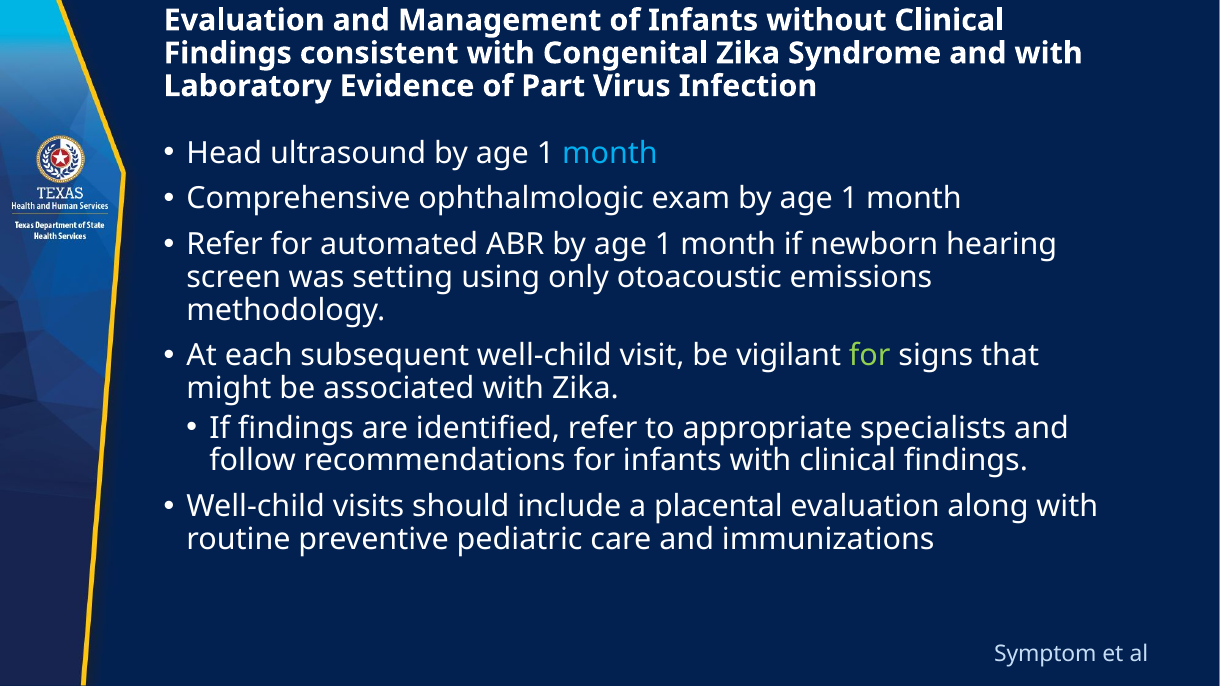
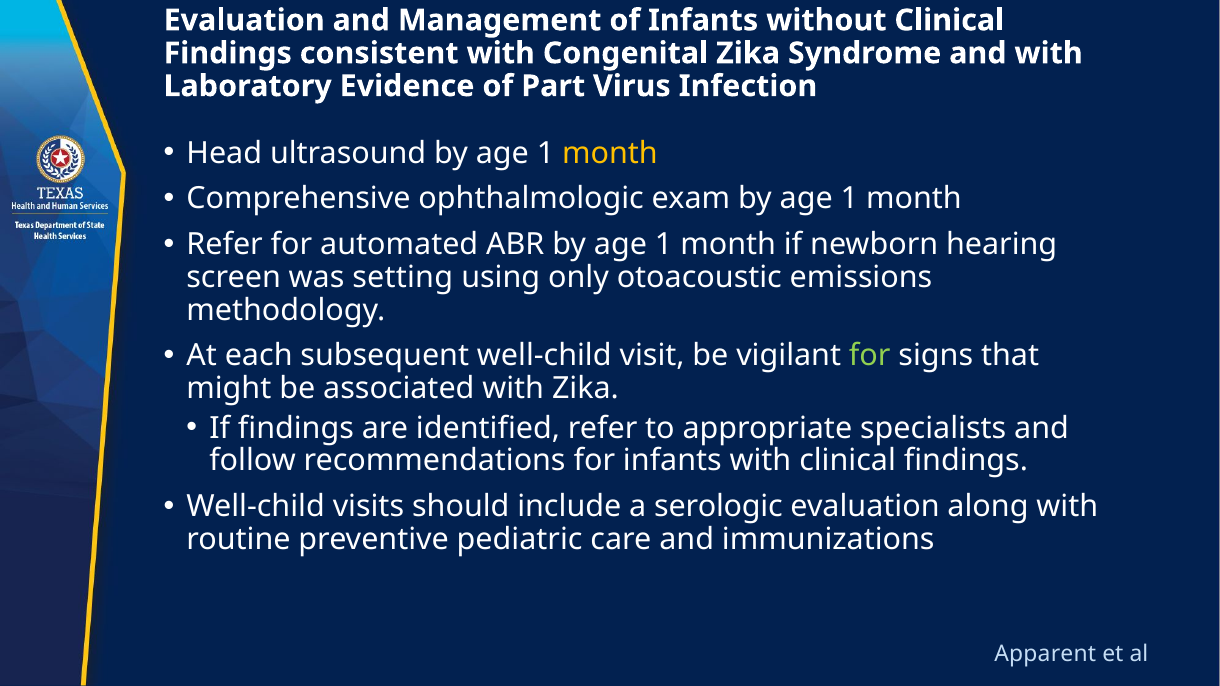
month colour: light blue -> yellow (610, 153)
placental: placental -> serologic (718, 507)
Symptom: Symptom -> Apparent (1045, 654)
